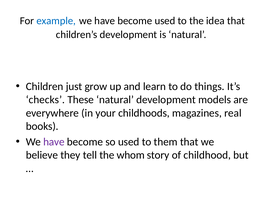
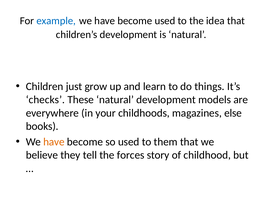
real: real -> else (233, 113)
have colour: purple -> orange (54, 142)
whom: whom -> forces (131, 155)
